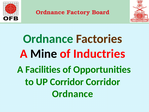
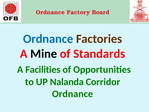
Ordnance colour: green -> blue (48, 39)
Inductries: Inductries -> Standards (99, 54)
UP Corridor: Corridor -> Nalanda (67, 82)
